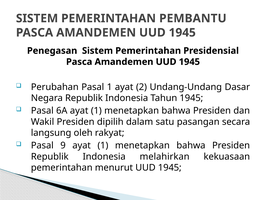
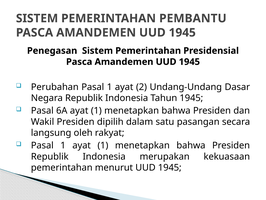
9: 9 -> 1 (63, 145)
melahirkan: melahirkan -> merupakan (165, 156)
